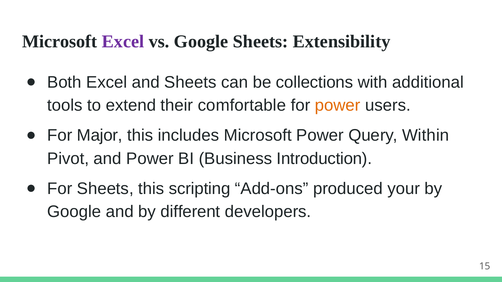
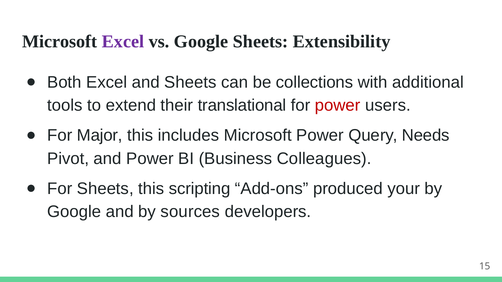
comfortable: comfortable -> translational (242, 106)
power colour: orange -> red (338, 106)
Within: Within -> Needs (426, 136)
Introduction: Introduction -> Colleagues (324, 159)
different: different -> sources (190, 212)
